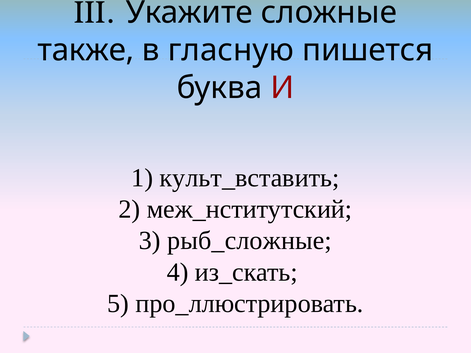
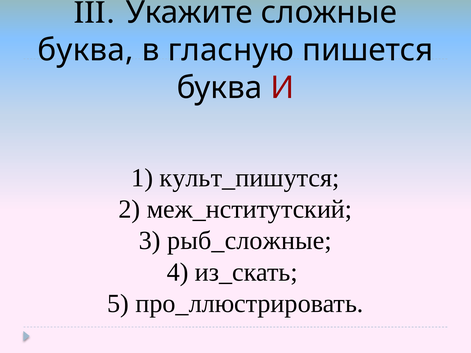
также: также -> буква (86, 50)
культ_вставить: культ_вставить -> культ_пишутся (250, 178)
